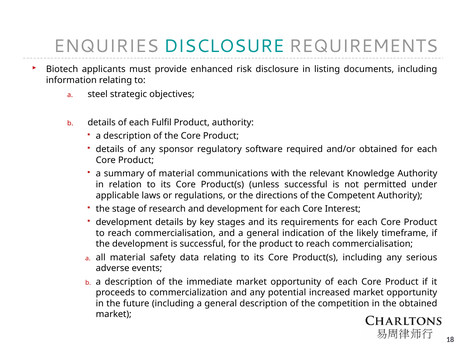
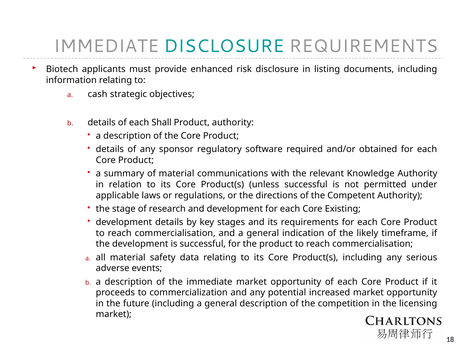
ENQUIRIES: ENQUIRIES -> IMMEDIATE (106, 46)
steel: steel -> cash (98, 94)
Fulfil: Fulfil -> Shall (162, 123)
Interest: Interest -> Existing (343, 209)
the obtained: obtained -> licensing (418, 304)
